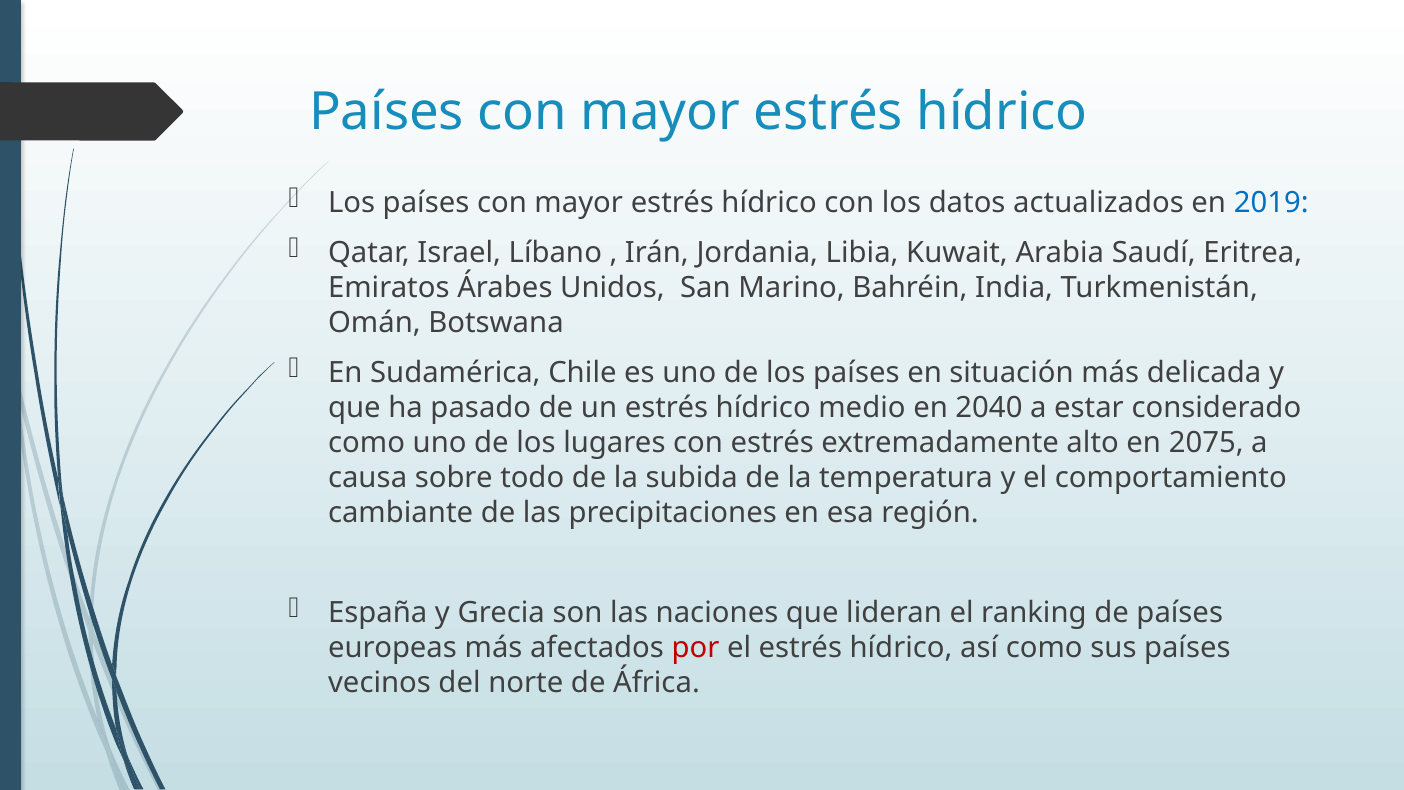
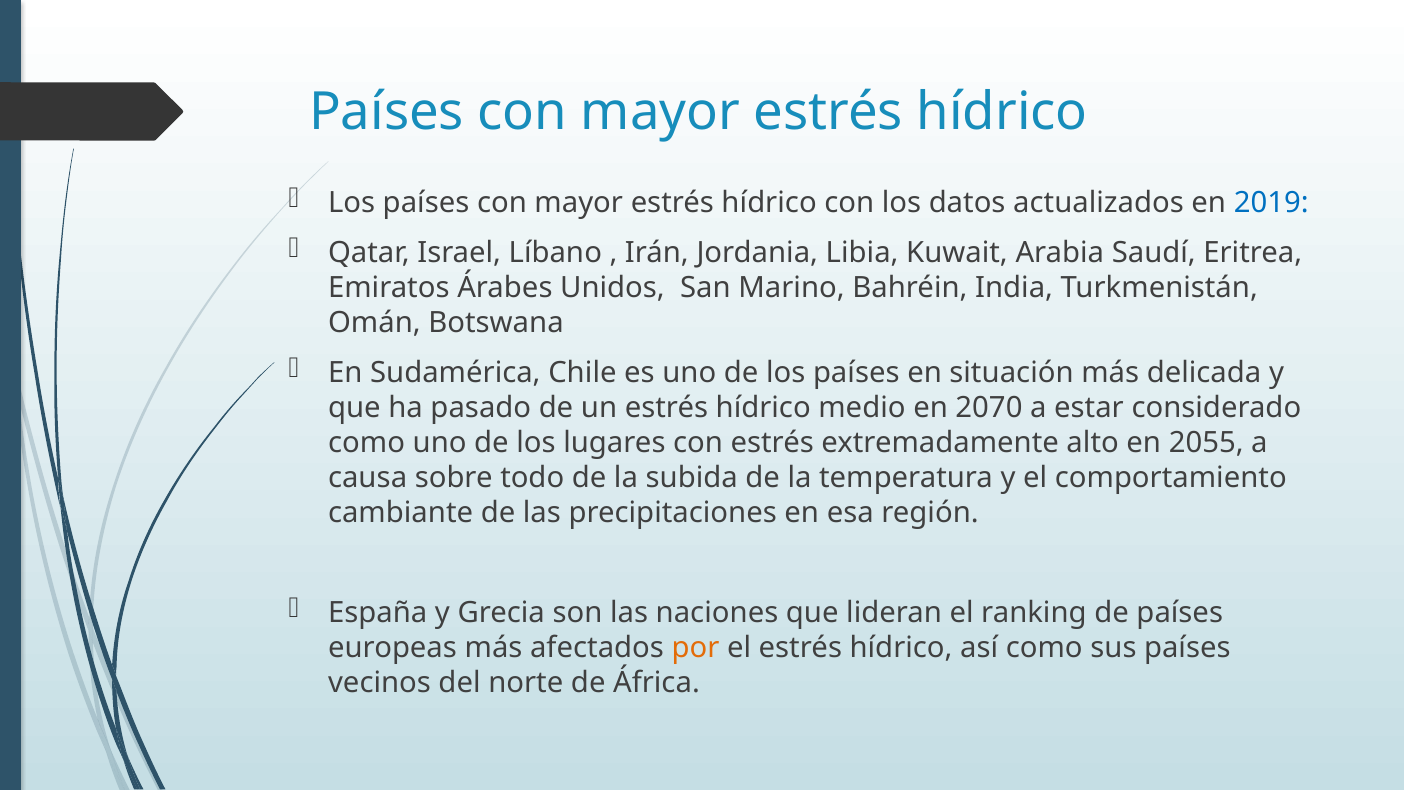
2040: 2040 -> 2070 (989, 408)
2075: 2075 -> 2055 (1206, 443)
por colour: red -> orange (695, 648)
